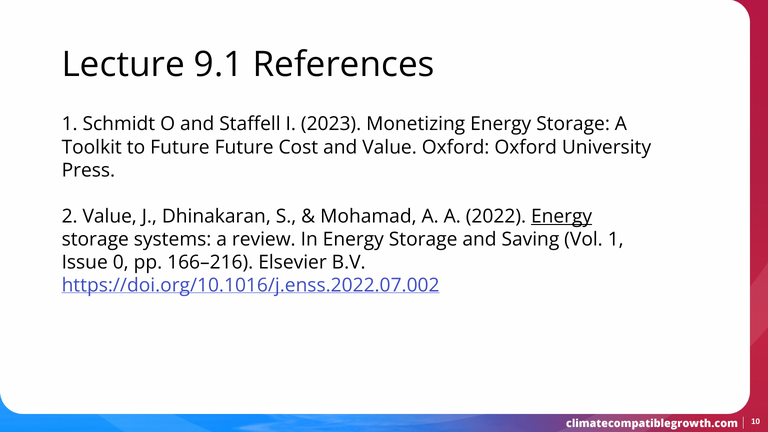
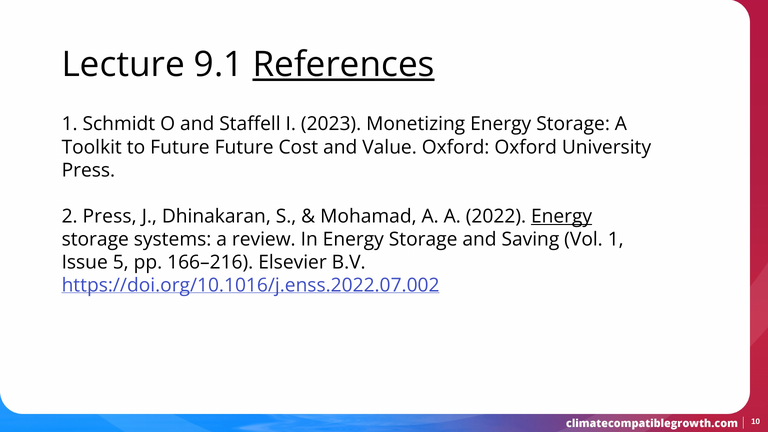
References underline: none -> present (344, 65)
2 Value: Value -> Press (110, 216)
0: 0 -> 5 (121, 262)
